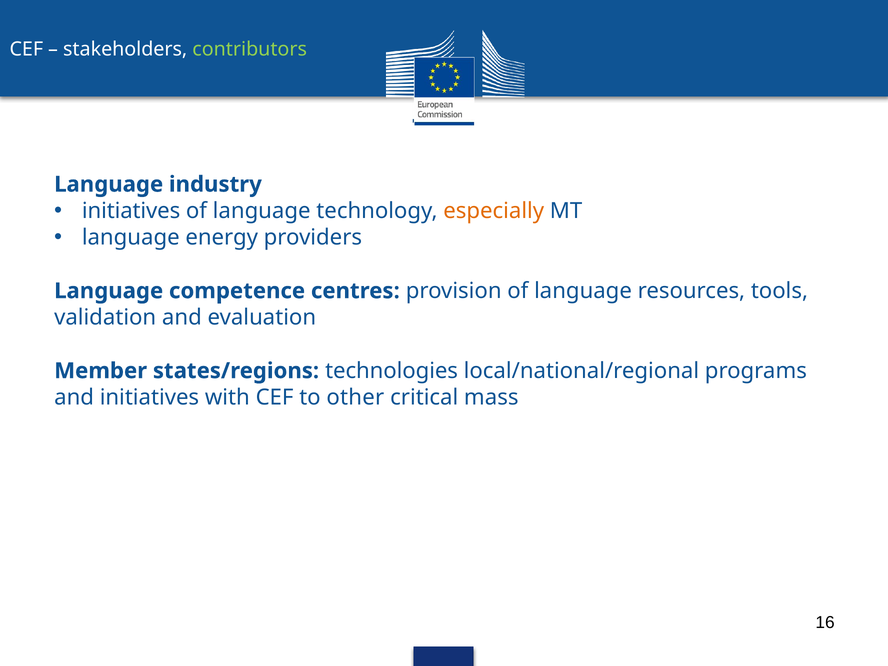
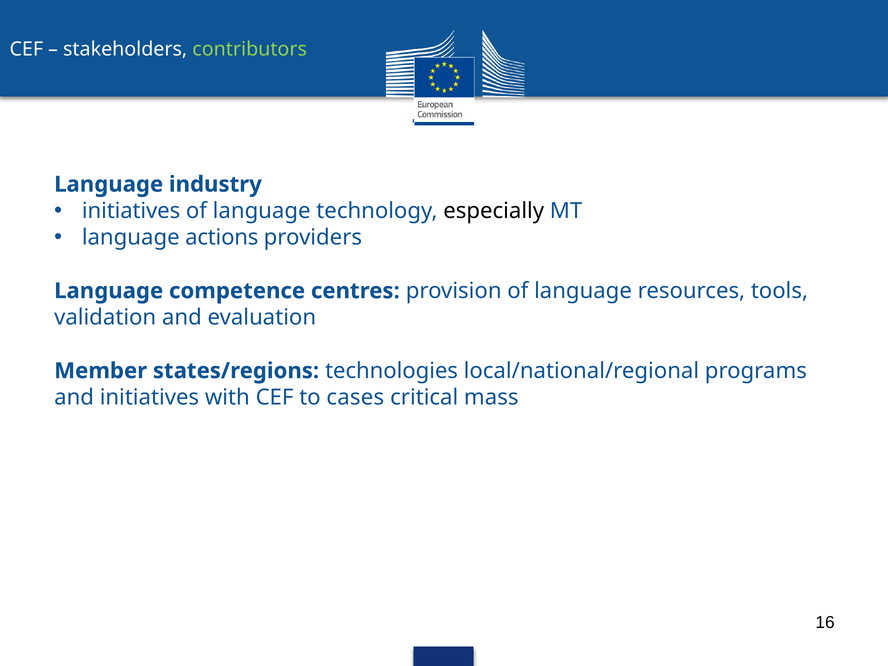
especially colour: orange -> black (494, 211)
energy: energy -> actions (222, 238)
other: other -> cases (355, 397)
